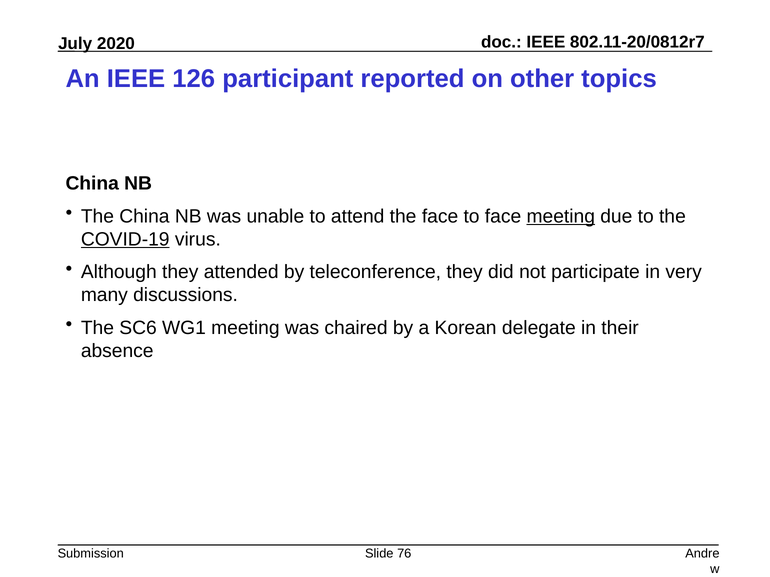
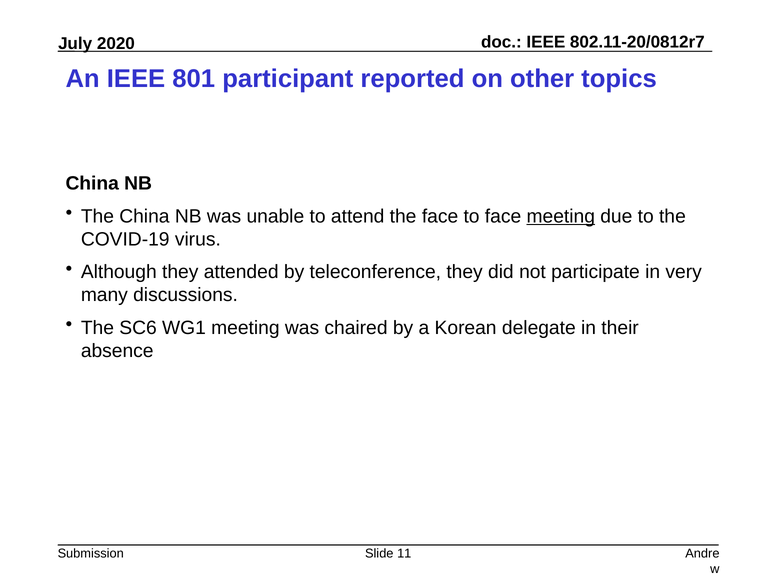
126: 126 -> 801 (194, 79)
COVID-19 underline: present -> none (125, 239)
76: 76 -> 11 (404, 554)
